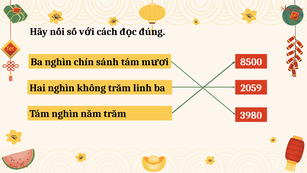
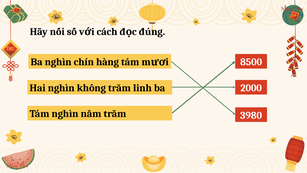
sánh: sánh -> hàng (108, 62)
2059: 2059 -> 2000 (251, 88)
